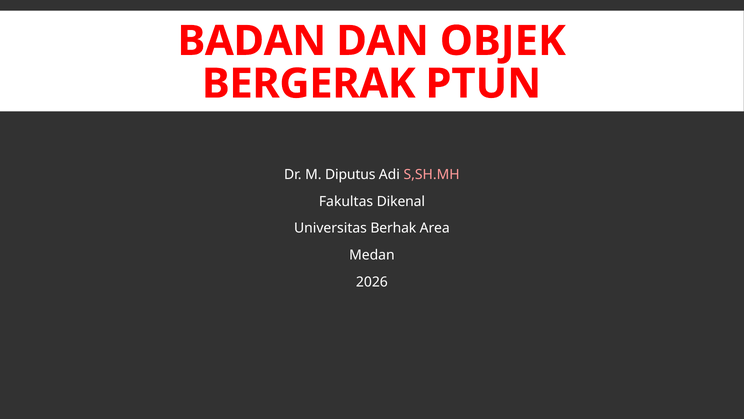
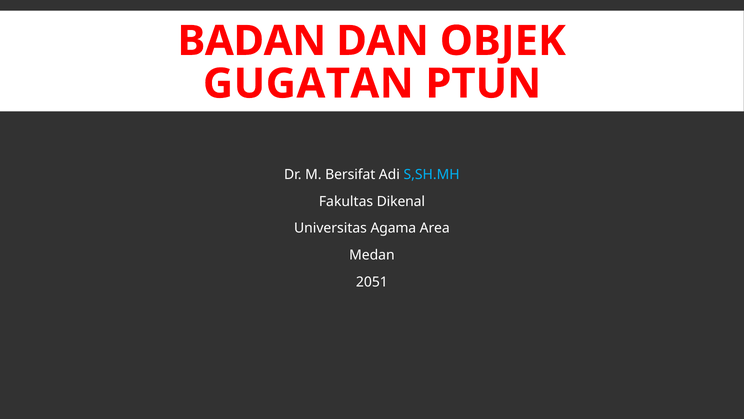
BERGERAK: BERGERAK -> GUGATAN (308, 84)
Diputus: Diputus -> Bersifat (350, 175)
S,SH.MH colour: pink -> light blue (432, 175)
Berhak: Berhak -> Agama (393, 228)
2026: 2026 -> 2051 (372, 282)
